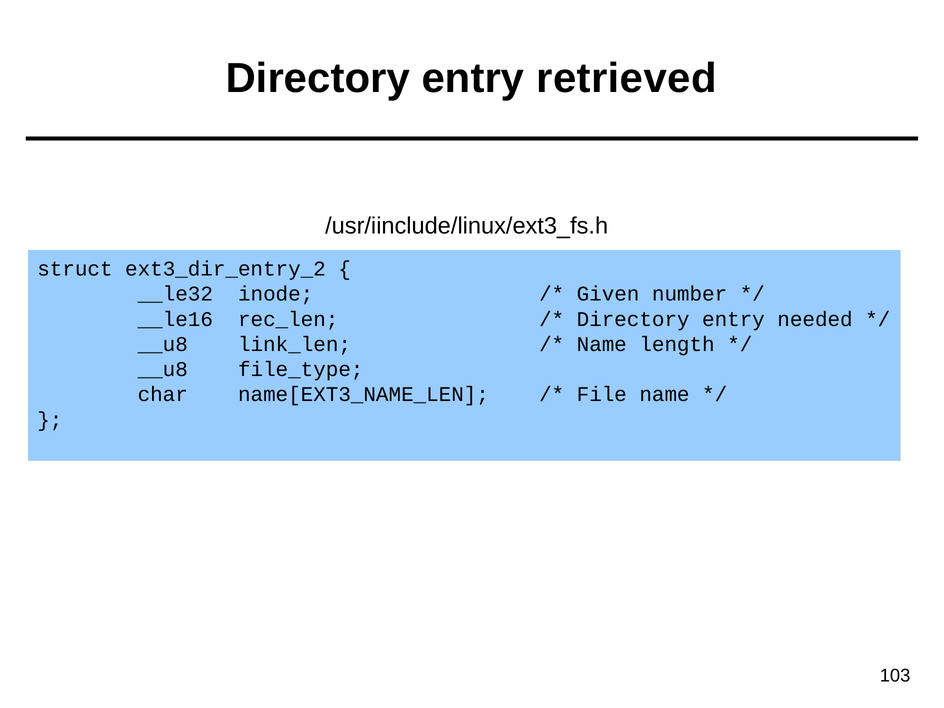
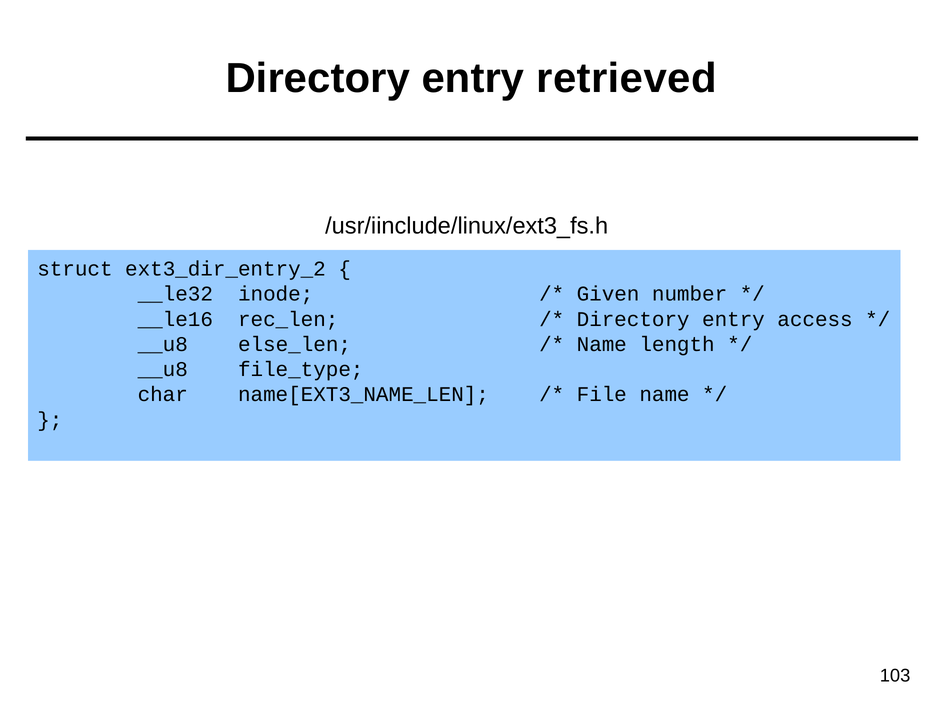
needed: needed -> access (815, 319)
link_len: link_len -> else_len (295, 344)
